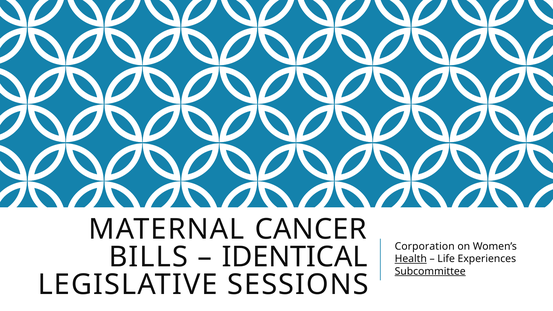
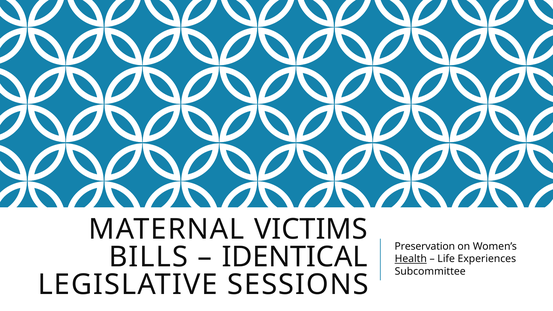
CANCER: CANCER -> VICTIMS (311, 229)
Corporation: Corporation -> Preservation (425, 246)
Subcommittee underline: present -> none (430, 271)
